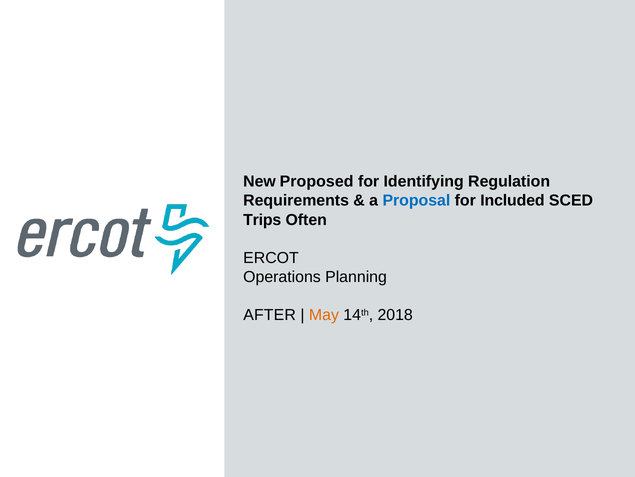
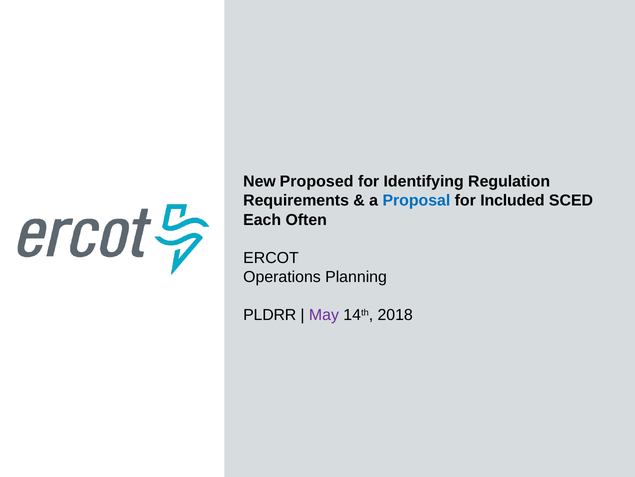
Trips: Trips -> Each (262, 219)
AFTER: AFTER -> PLDRR (270, 315)
May colour: orange -> purple (324, 315)
